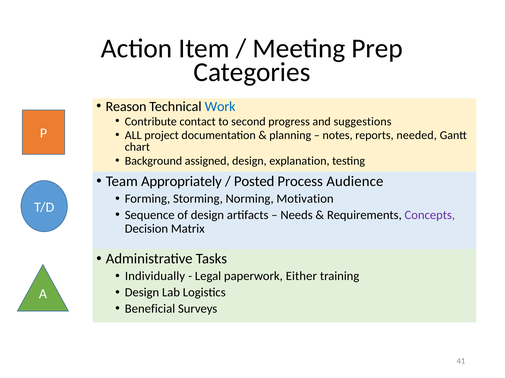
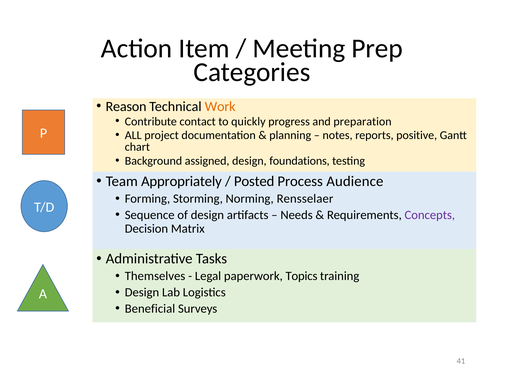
Work colour: blue -> orange (220, 107)
second: second -> quickly (248, 122)
suggestions: suggestions -> preparation (363, 122)
needed: needed -> positive (417, 136)
explanation: explanation -> foundations (299, 161)
Motivation: Motivation -> Rensselaer (305, 199)
Individually: Individually -> Themselves (155, 277)
Either: Either -> Topics (301, 277)
